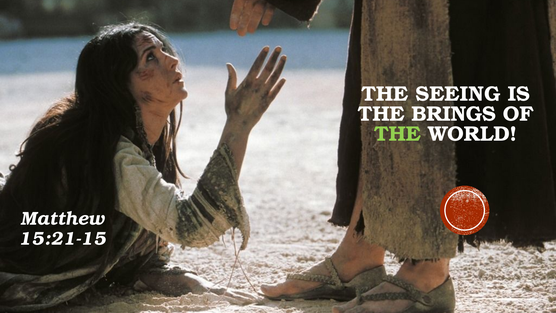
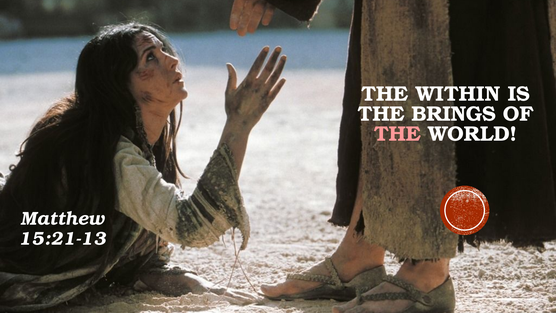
SEEING: SEEING -> WITHIN (458, 94)
THE colour: light green -> pink (398, 134)
15:21-15: 15:21-15 -> 15:21-13 (62, 239)
